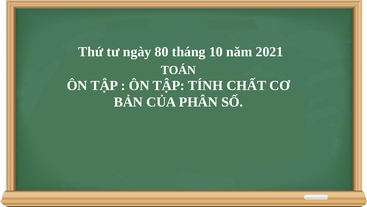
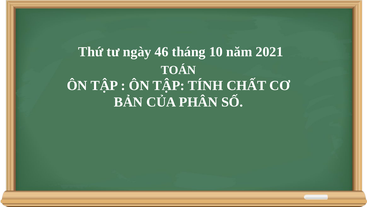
80: 80 -> 46 (162, 52)
